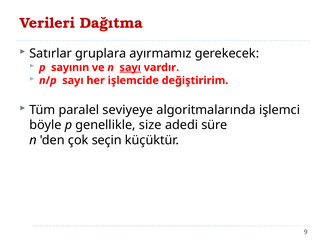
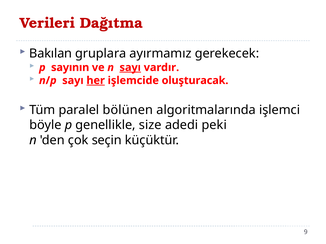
Satırlar: Satırlar -> Bakılan (51, 54)
her underline: none -> present (96, 81)
değiştiririm: değiştiririm -> oluşturacak (195, 81)
seviyeye: seviyeye -> bölünen (128, 110)
süre: süre -> peki (214, 125)
